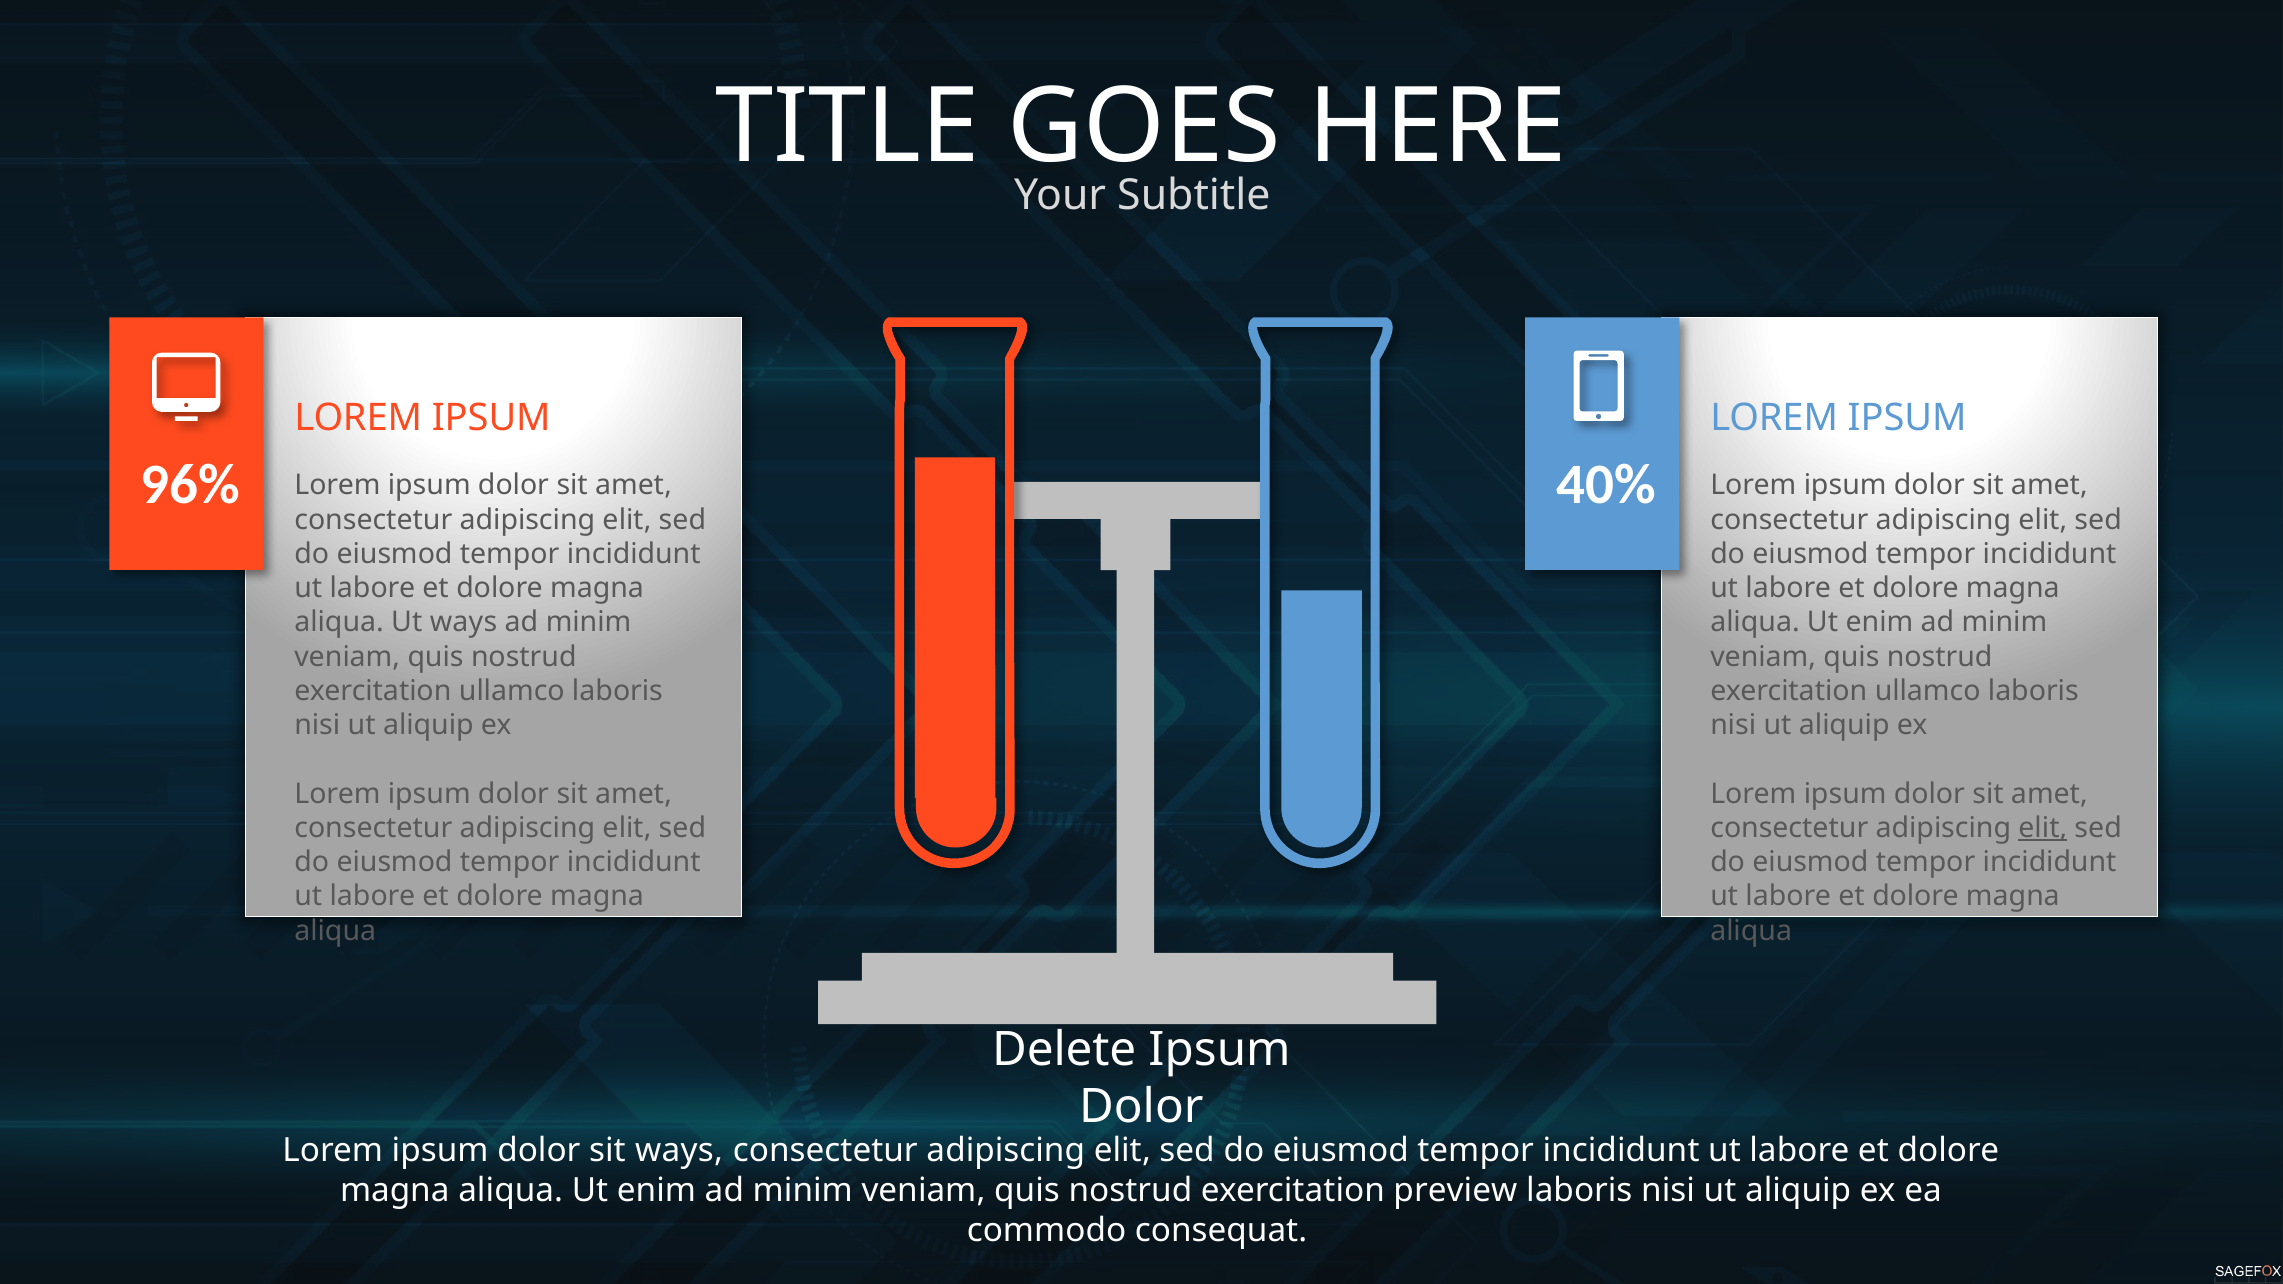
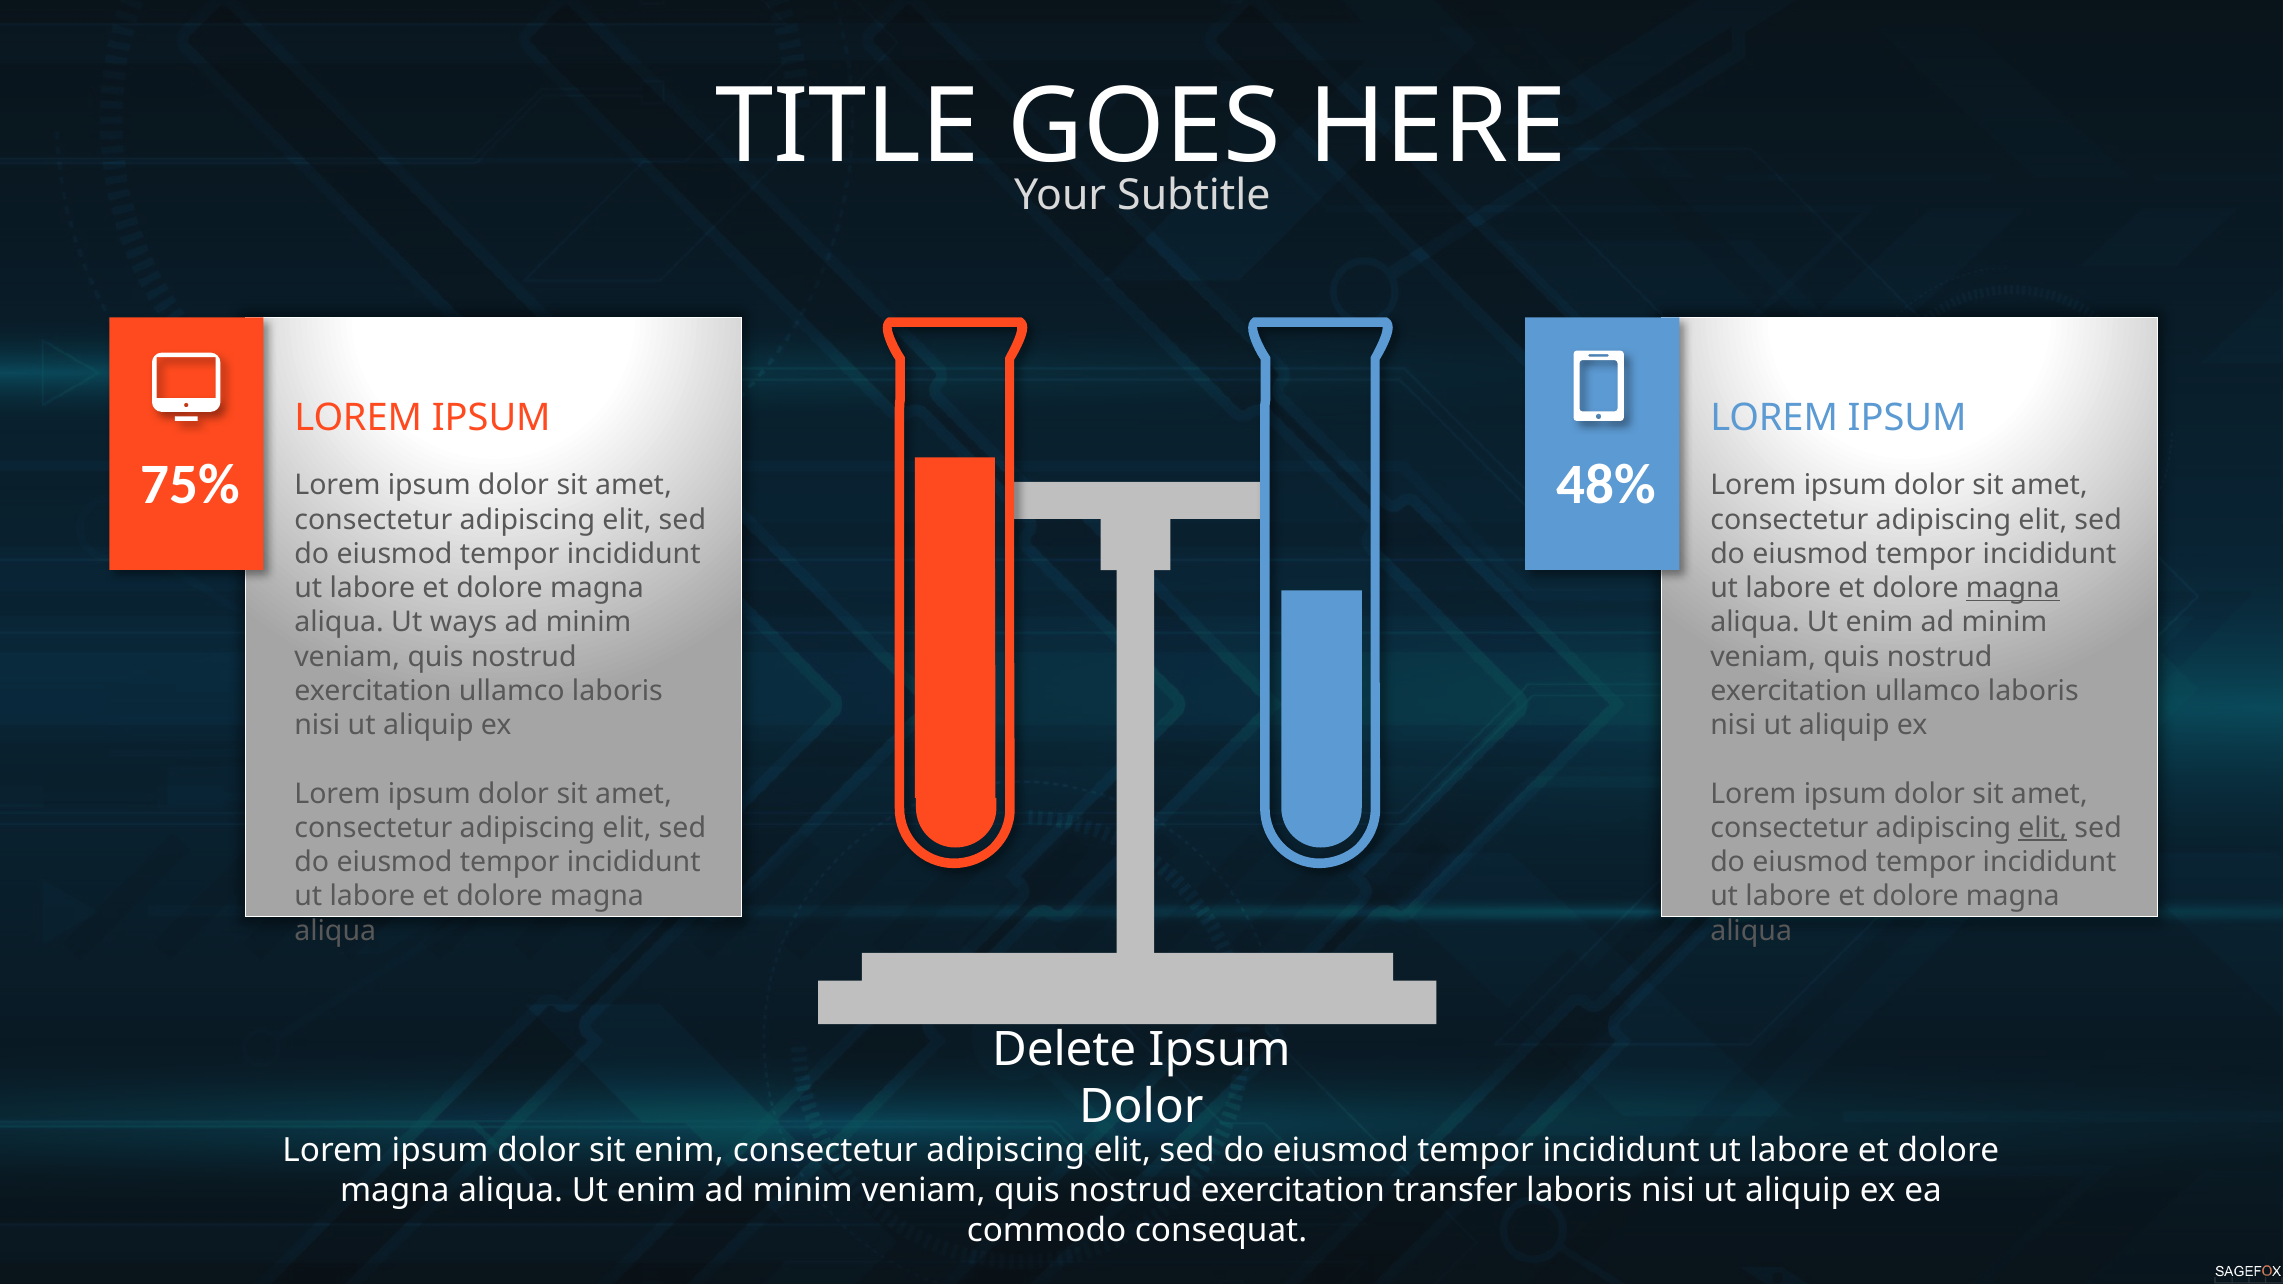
96%: 96% -> 75% (191, 485)
40%: 40% -> 48% (1606, 485)
magna underline: none -> present (2013, 588)
sit ways: ways -> enim (679, 1151)
preview: preview -> transfer (1456, 1191)
